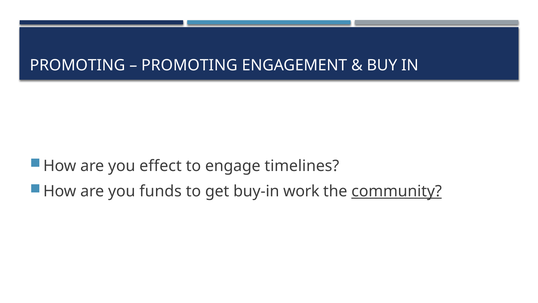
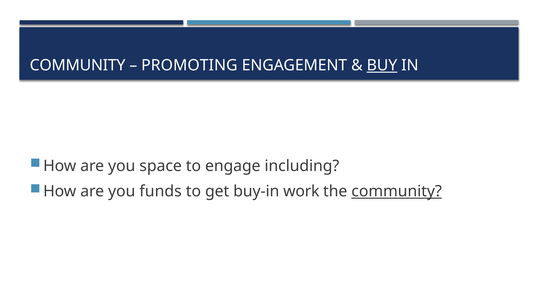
PROMOTING: PROMOTING -> COMMUNITY (78, 65)
BUY underline: none -> present (382, 65)
effect: effect -> space (161, 166)
timelines: timelines -> including (302, 166)
